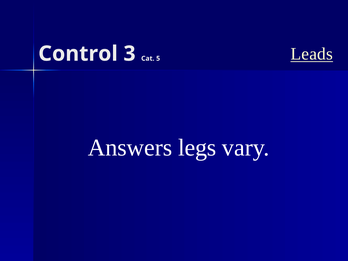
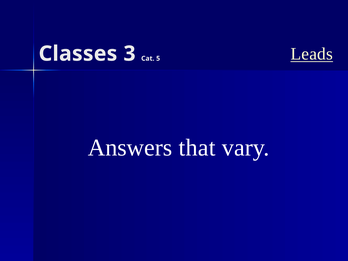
Control: Control -> Classes (78, 54)
legs: legs -> that (197, 148)
